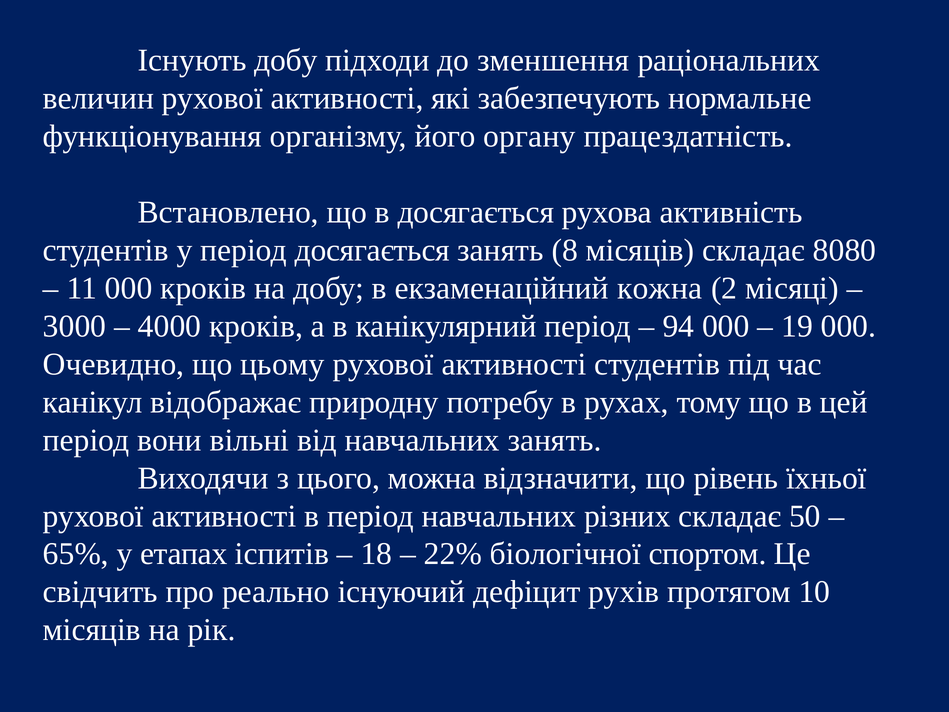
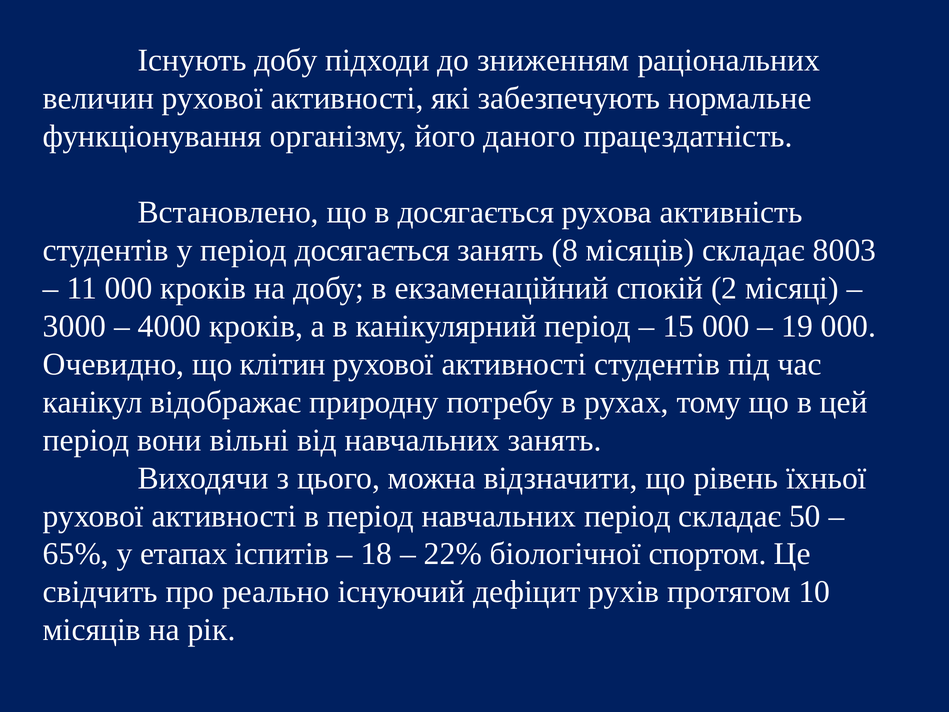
зменшення: зменшення -> зниженням (553, 60)
органу: органу -> даного (529, 136)
8080: 8080 -> 8003 (845, 250)
кожна: кожна -> спокій (660, 288)
94: 94 -> 15 (678, 326)
цьому: цьому -> клітин (283, 364)
навчальних різних: різних -> період (627, 516)
